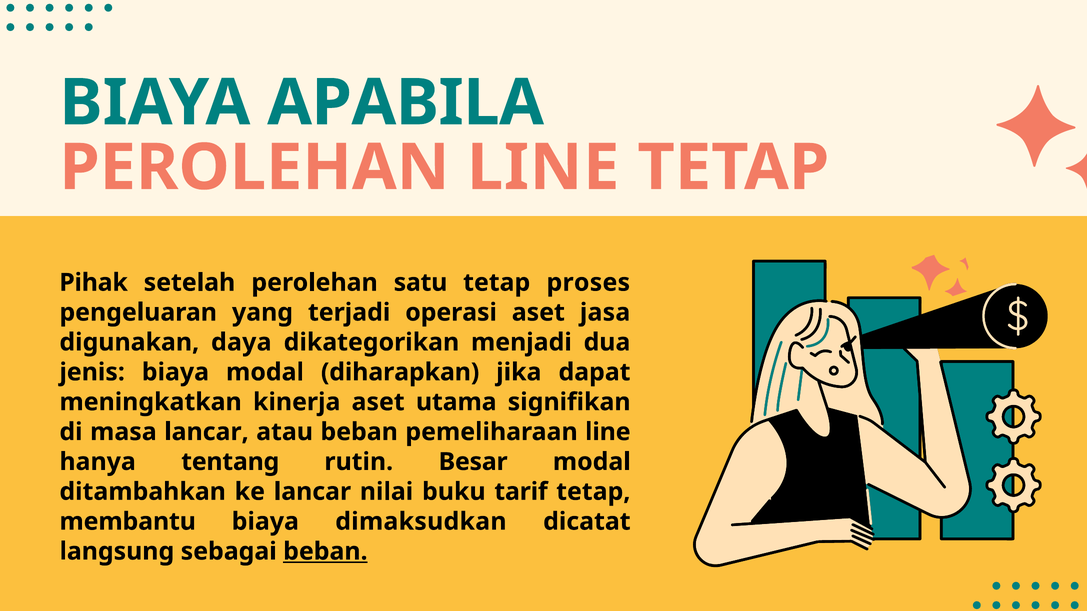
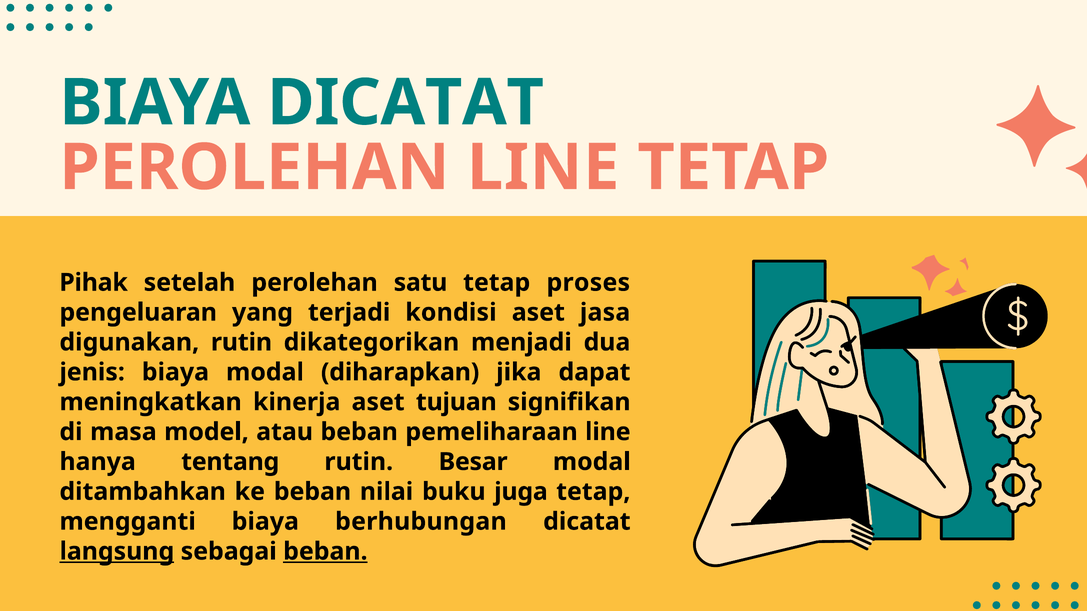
BIAYA APABILA: APABILA -> DICATAT (406, 103)
operasi: operasi -> kondisi (451, 313)
digunakan daya: daya -> rutin (241, 343)
utama: utama -> tujuan (456, 402)
masa lancar: lancar -> model (206, 432)
ke lancar: lancar -> beban (312, 492)
tarif: tarif -> juga (521, 492)
membantu: membantu -> mengganti (128, 522)
dimaksudkan: dimaksudkan -> berhubungan (421, 522)
langsung underline: none -> present (117, 552)
